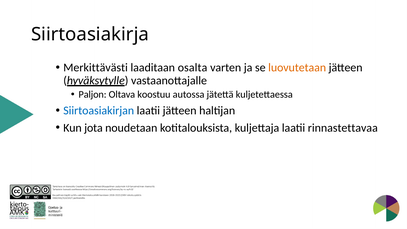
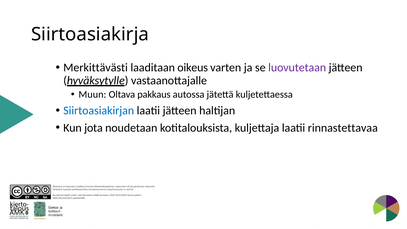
osalta: osalta -> oikeus (193, 68)
luovutetaan colour: orange -> purple (297, 68)
Paljon: Paljon -> Muun (92, 95)
koostuu: koostuu -> pakkaus (154, 95)
